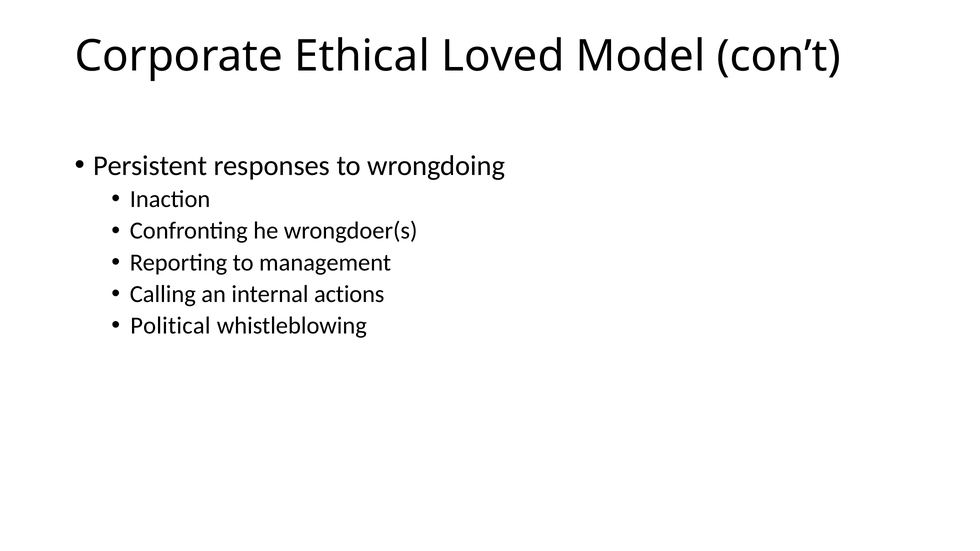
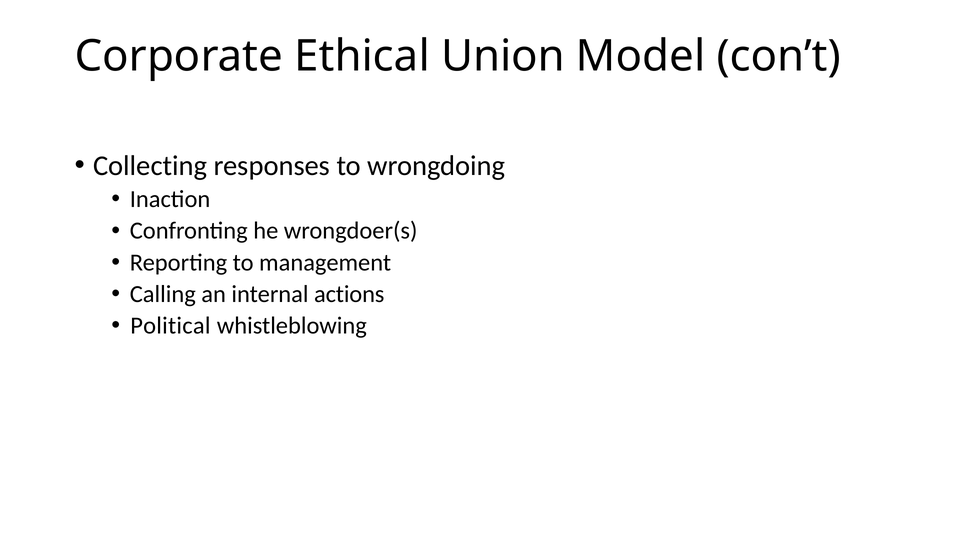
Loved: Loved -> Union (503, 56)
Persistent: Persistent -> Collecting (150, 166)
